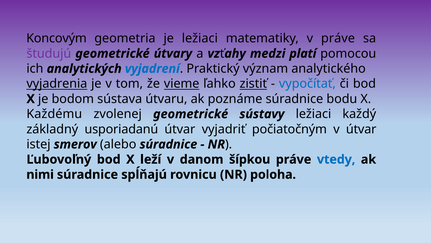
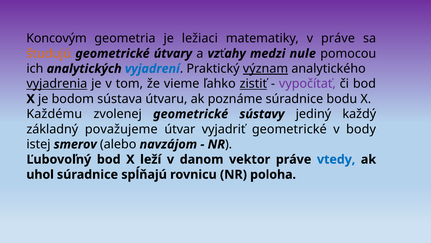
študujú colour: purple -> orange (49, 53)
platí: platí -> nule (303, 53)
význam underline: none -> present (266, 69)
vieme underline: present -> none (182, 84)
vypočítať colour: blue -> purple (307, 84)
sústavy ležiaci: ležiaci -> jediný (313, 114)
usporiadanú: usporiadanú -> považujeme (121, 129)
vyjadriť počiatočným: počiatočným -> geometrické (289, 129)
v útvar: útvar -> body (361, 129)
alebo súradnice: súradnice -> navzájom (168, 144)
šípkou: šípkou -> vektor (250, 159)
nimi: nimi -> uhol (40, 174)
